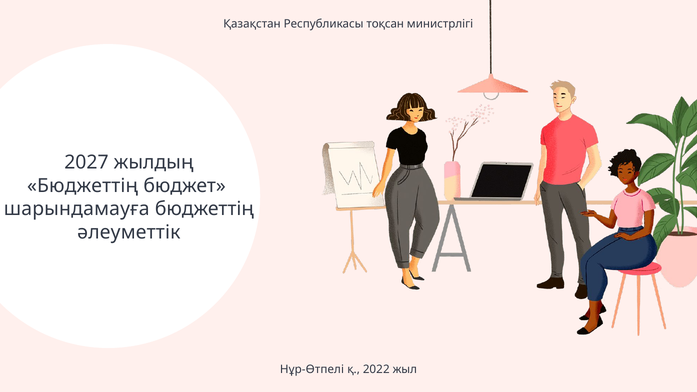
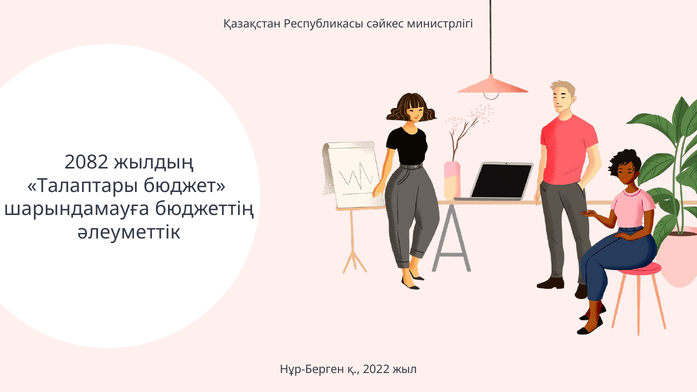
тоқсан: тоқсан -> сәйкес (385, 24)
2027: 2027 -> 2082 (86, 163)
Бюджеттің: Бюджеттің -> Талаптары (83, 186)
Нұр-Өтпелі: Нұр-Өтпелі -> Нұр-Берген (312, 370)
